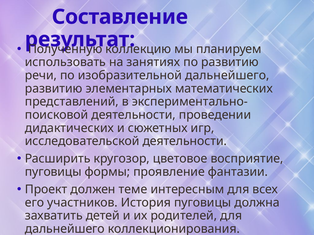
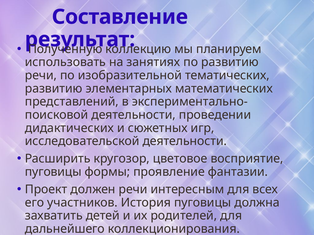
изобразительной дальнейшего: дальнейшего -> тематических (227, 76)
должен теме: теме -> речи (133, 190)
